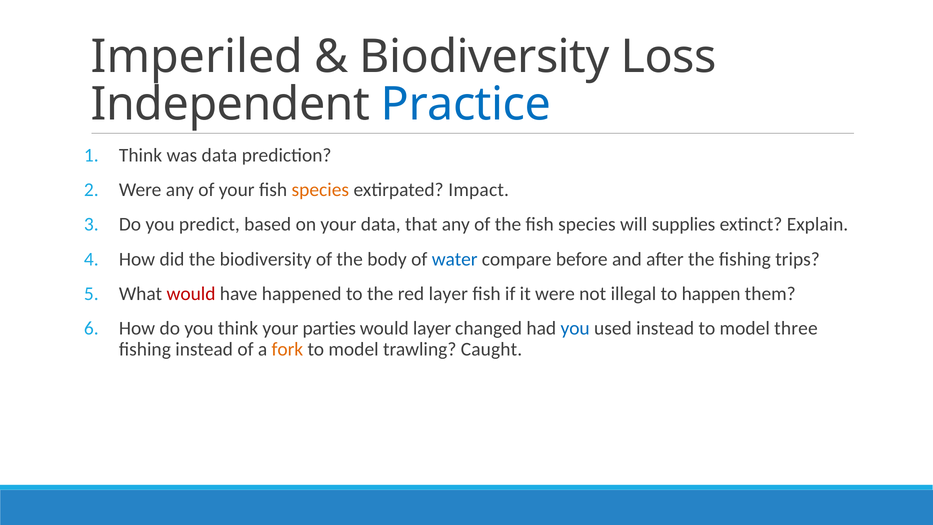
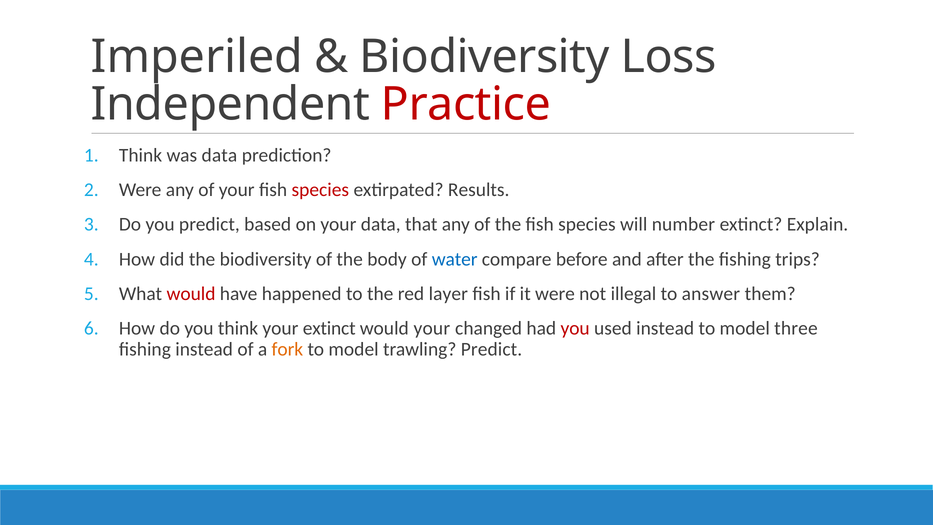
Practice colour: blue -> red (466, 105)
species colour: orange -> red (320, 190)
Impact: Impact -> Results (479, 190)
supplies: supplies -> number (683, 224)
happen: happen -> answer (711, 294)
your parties: parties -> extinct (329, 328)
would layer: layer -> your (432, 328)
you colour: blue -> red (575, 328)
trawling Caught: Caught -> Predict (492, 349)
